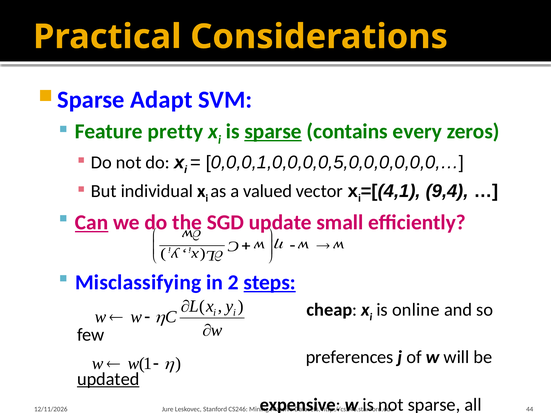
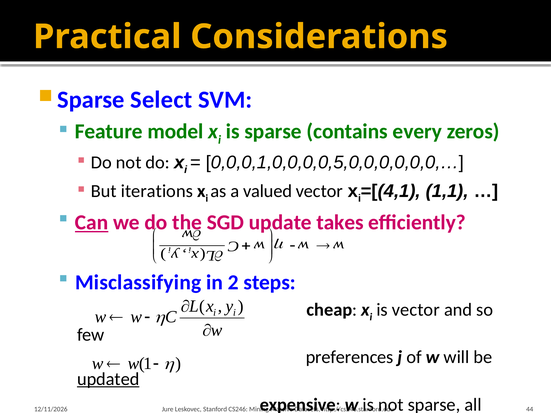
Adapt: Adapt -> Select (161, 100)
pretty: pretty -> model (175, 132)
sparse underline: present -> none (273, 132)
individual: individual -> iterations (157, 191)
9,4: 9,4 -> 1,1 (447, 191)
small: small -> takes (340, 223)
steps underline: present -> none (270, 283)
is online: online -> vector (416, 310)
